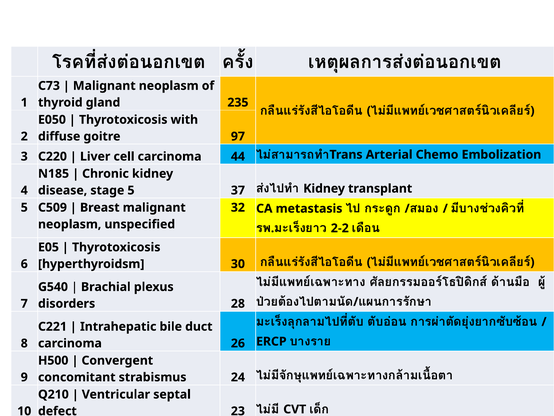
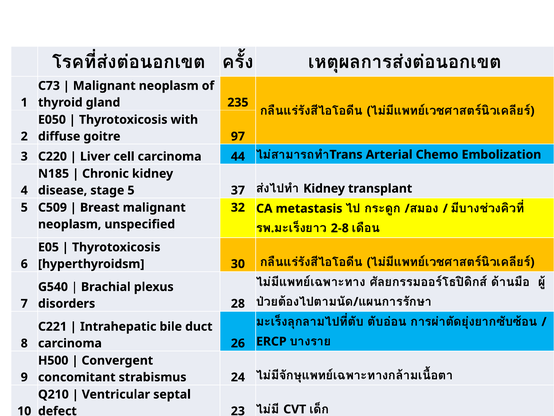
2-2: 2-2 -> 2-8 (340, 228)
